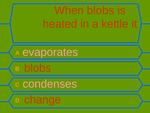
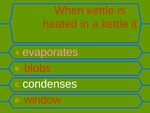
When blobs: blobs -> kettle (101, 10)
condenses colour: pink -> white (50, 84)
change: change -> window (43, 99)
